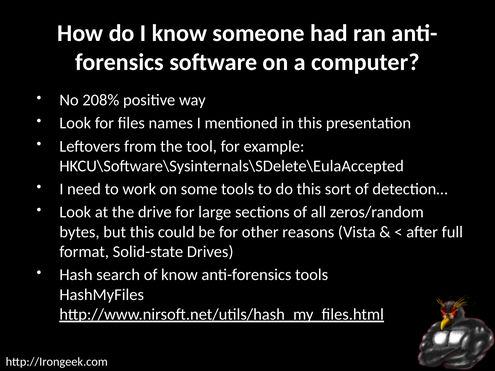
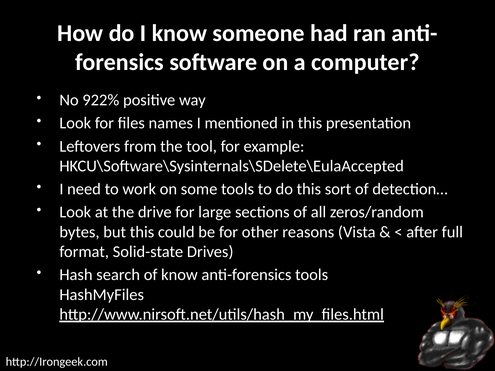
208%: 208% -> 922% (101, 100)
